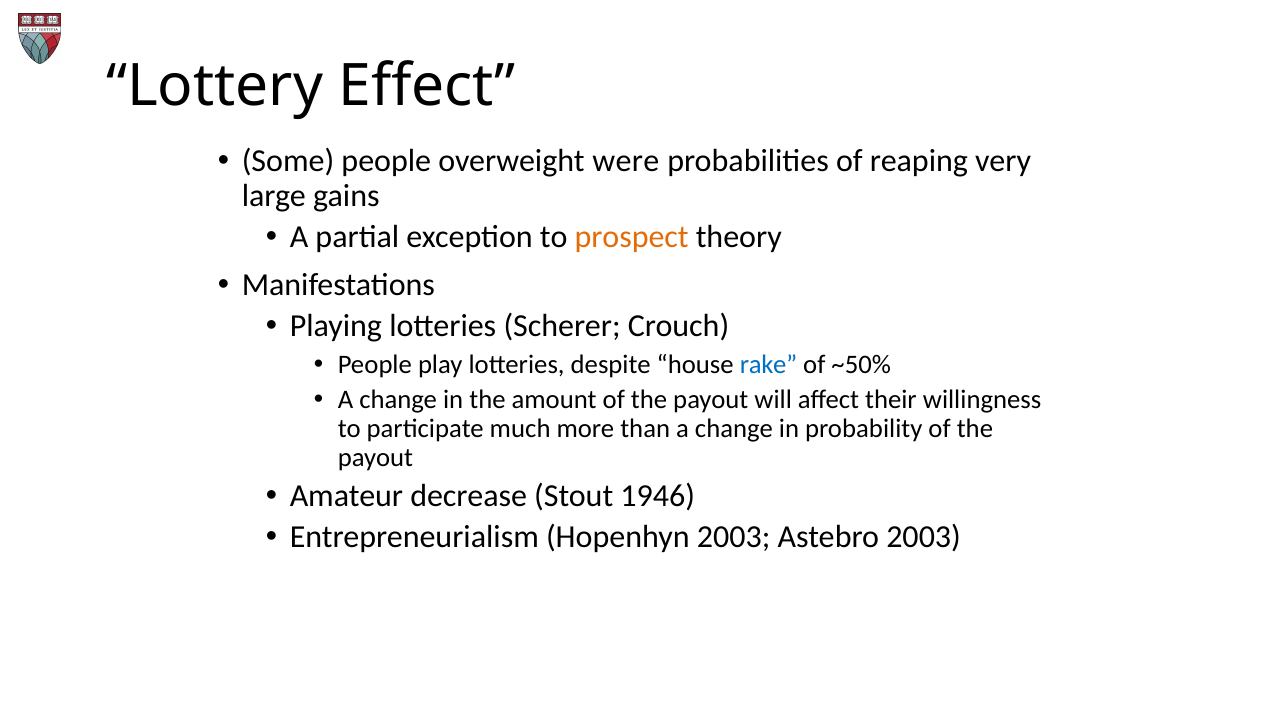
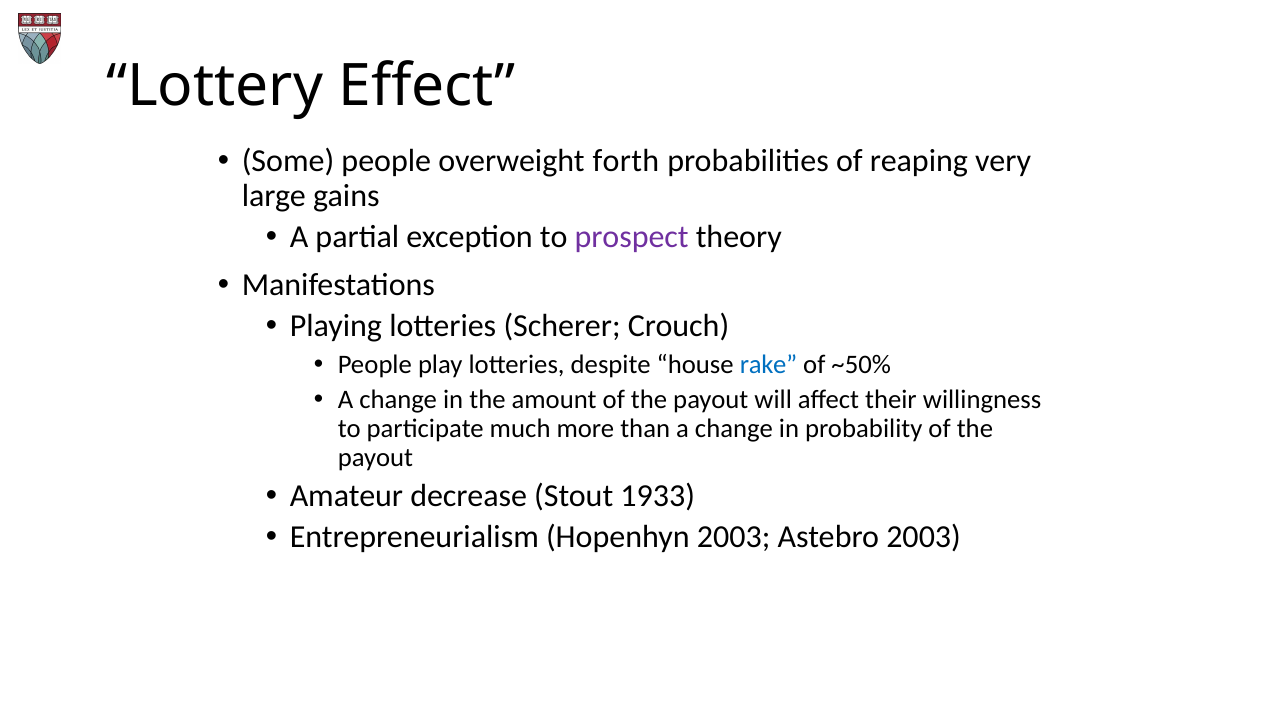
were: were -> forth (626, 161)
prospect colour: orange -> purple (632, 237)
1946: 1946 -> 1933 (658, 496)
